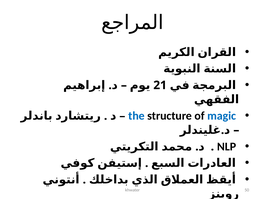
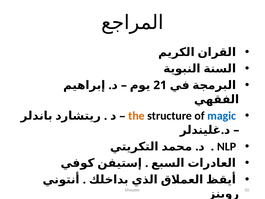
the colour: blue -> orange (137, 116)
